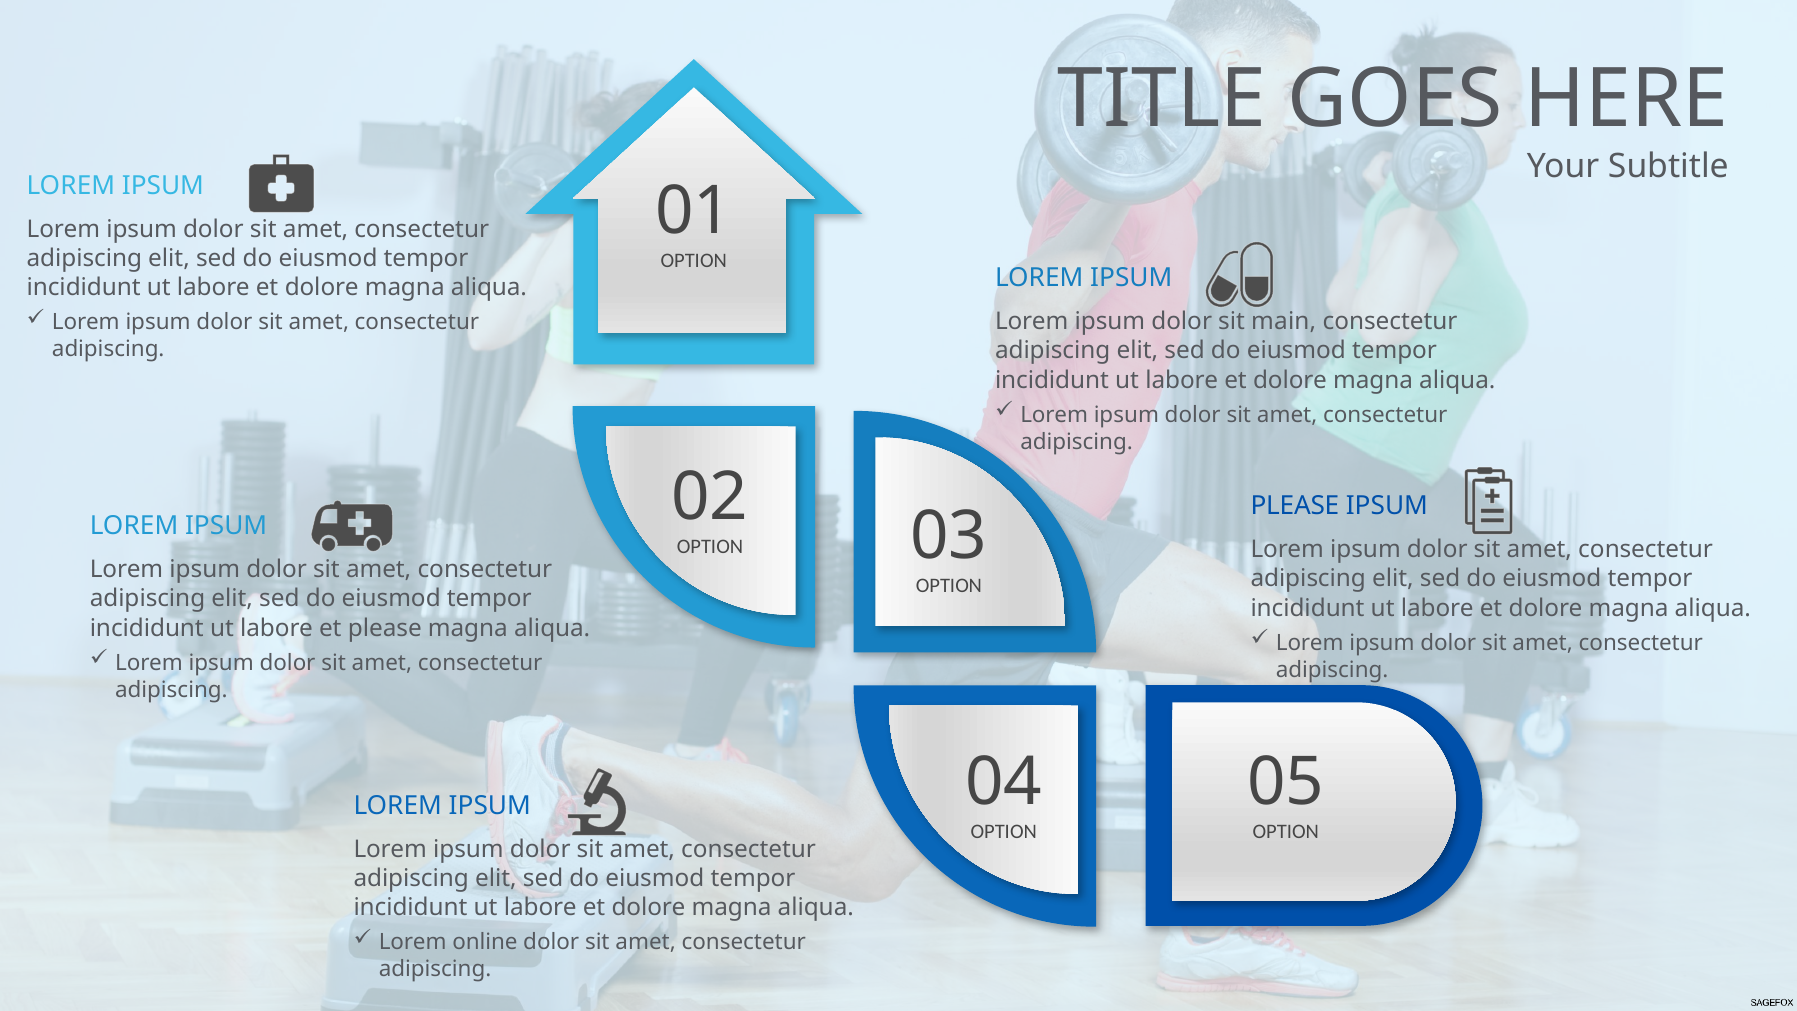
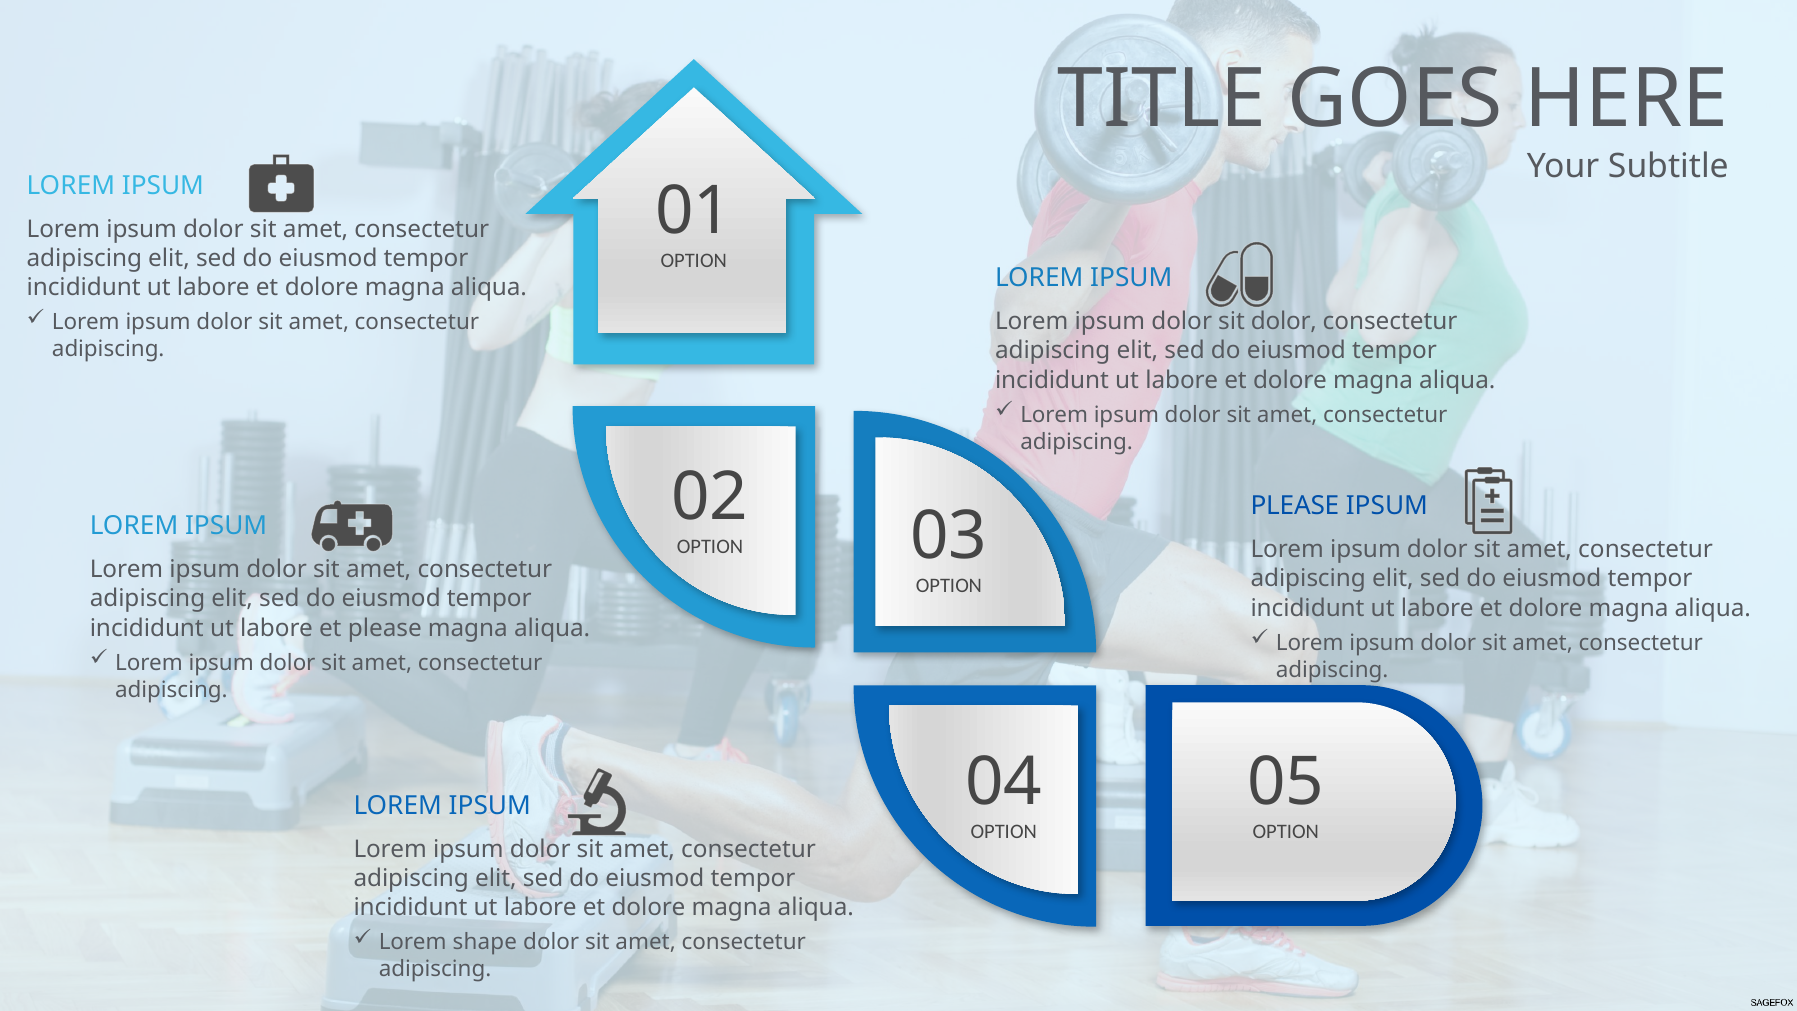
sit main: main -> dolor (1284, 321)
online: online -> shape (485, 942)
